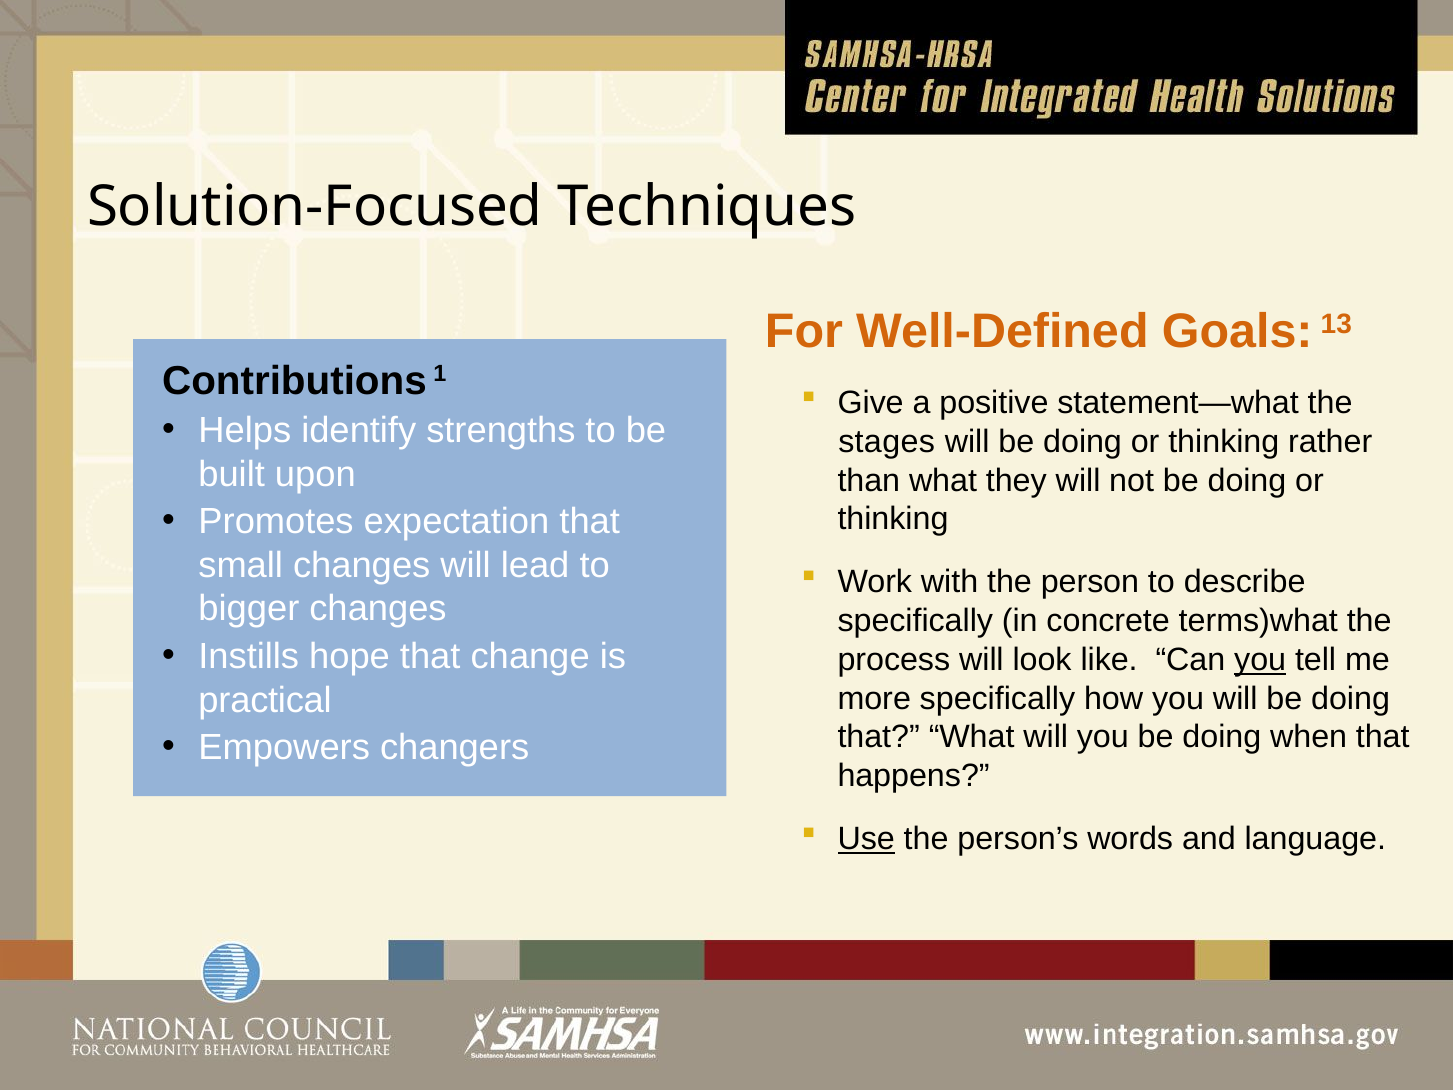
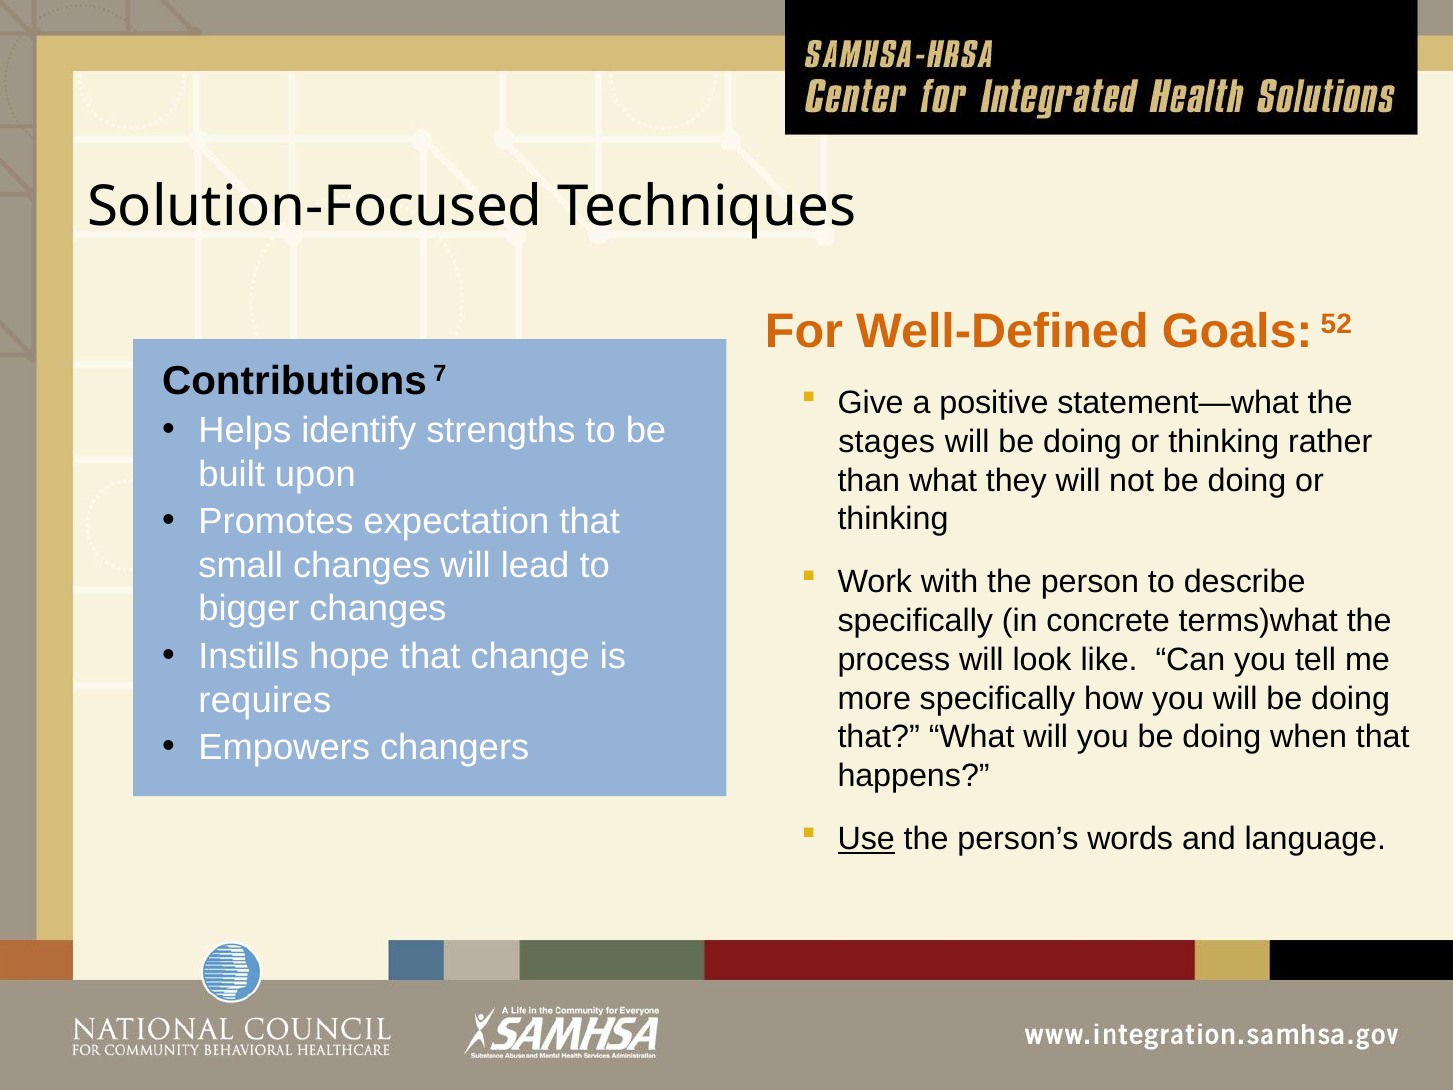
13: 13 -> 52 (1336, 324)
1: 1 -> 7 (440, 374)
you underline: present -> none (1260, 660)
practical: practical -> requires (265, 700)
